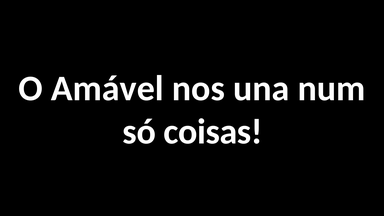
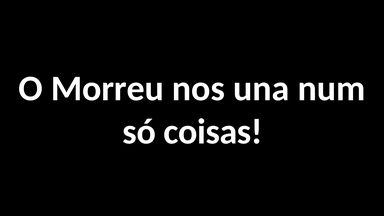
Amável: Amável -> Morreu (107, 88)
